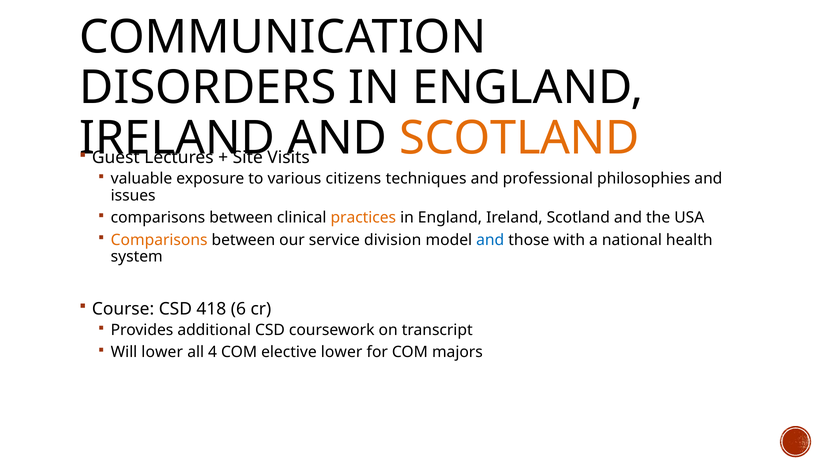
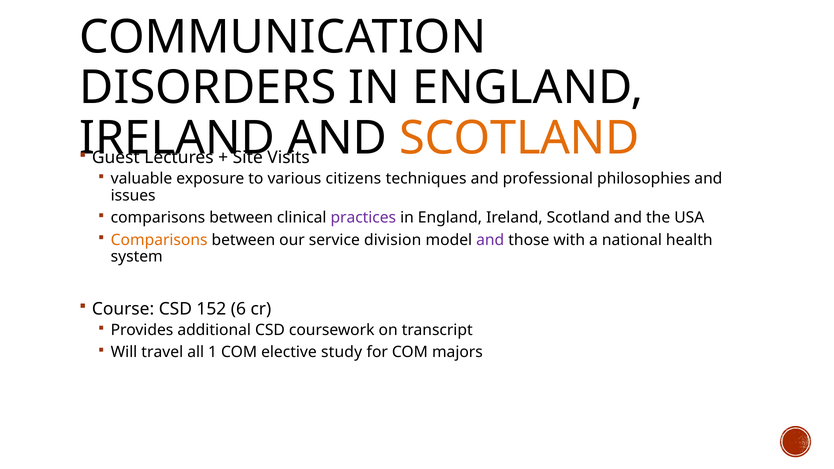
practices colour: orange -> purple (363, 218)
and colour: blue -> purple (490, 240)
418: 418 -> 152 (211, 309)
Will lower: lower -> travel (162, 352)
4: 4 -> 1 (213, 352)
elective lower: lower -> study (342, 352)
